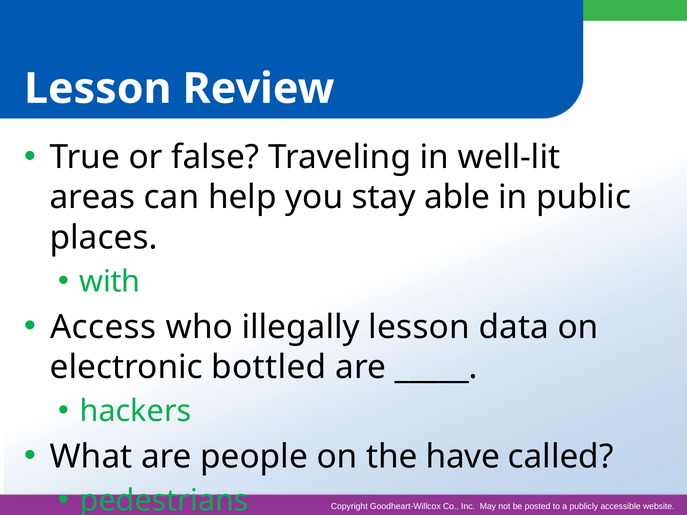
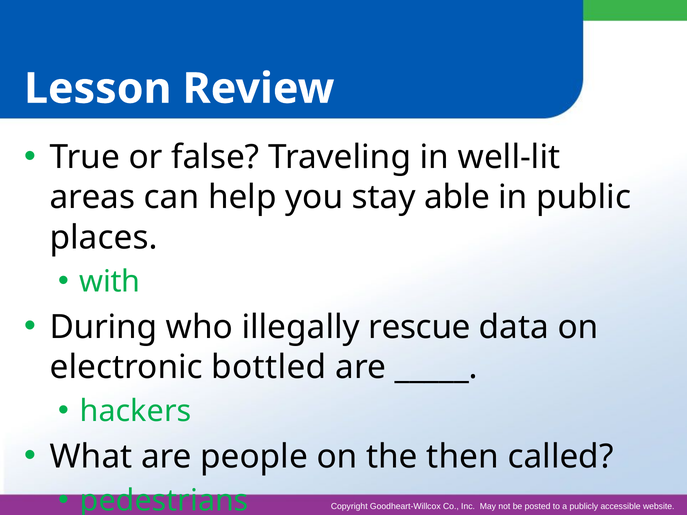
Access: Access -> During (104, 327)
illegally lesson: lesson -> rescue (419, 327)
have: have -> then (463, 457)
